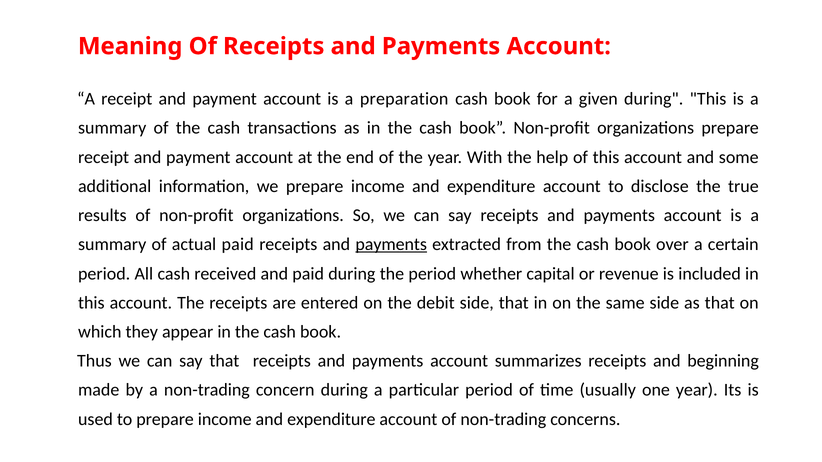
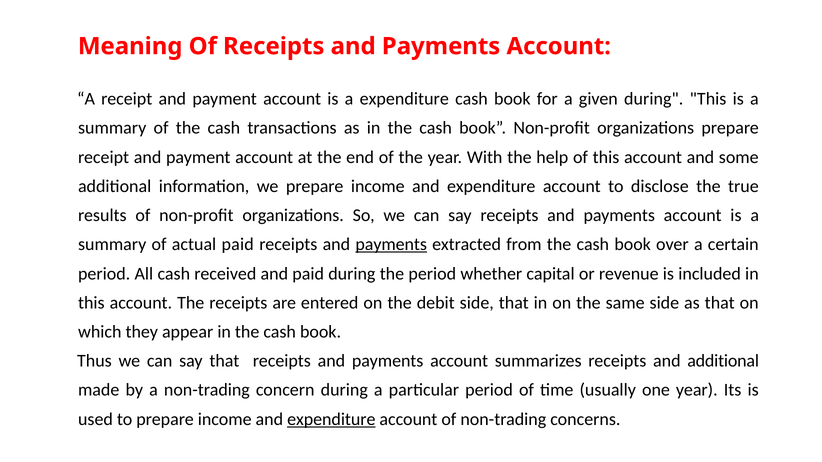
a preparation: preparation -> expenditure (404, 99)
and beginning: beginning -> additional (723, 361)
expenditure underline: none -> present (331, 419)
